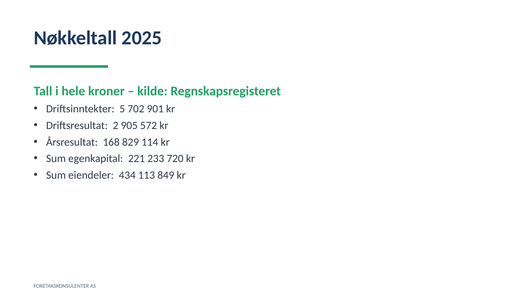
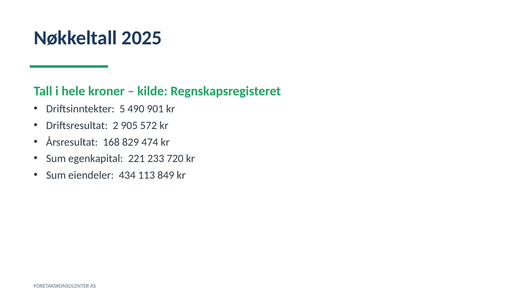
702: 702 -> 490 (136, 109)
114: 114 -> 474 (150, 142)
